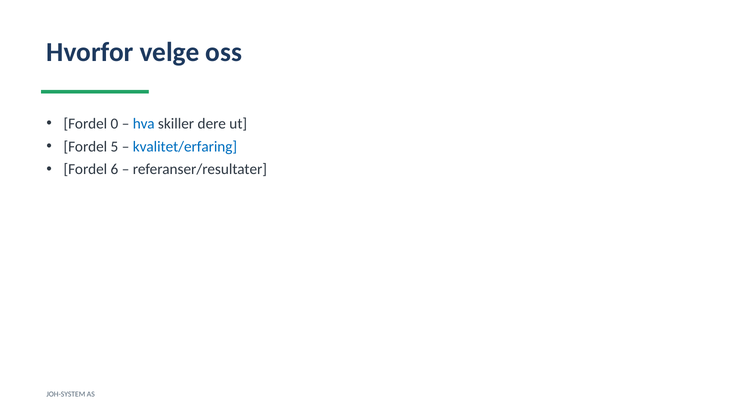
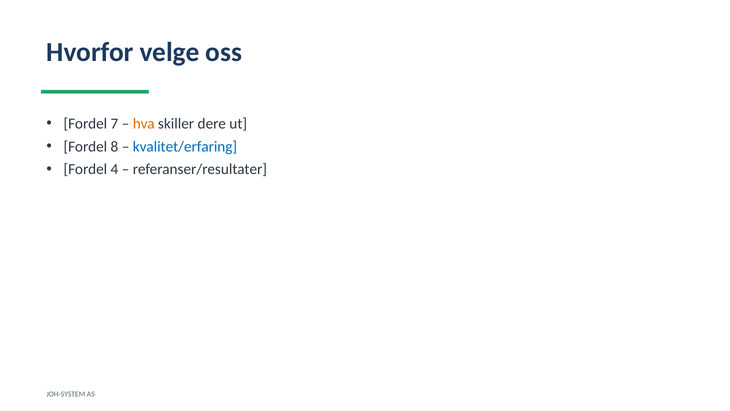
0: 0 -> 7 (114, 124)
hva colour: blue -> orange (144, 124)
5: 5 -> 8 (114, 146)
6: 6 -> 4 (114, 169)
